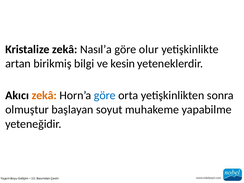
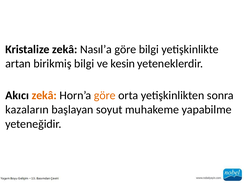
göre olur: olur -> bilgi (149, 49)
göre colour: blue -> orange (105, 95)
olmuştur: olmuştur -> kazaların (27, 110)
